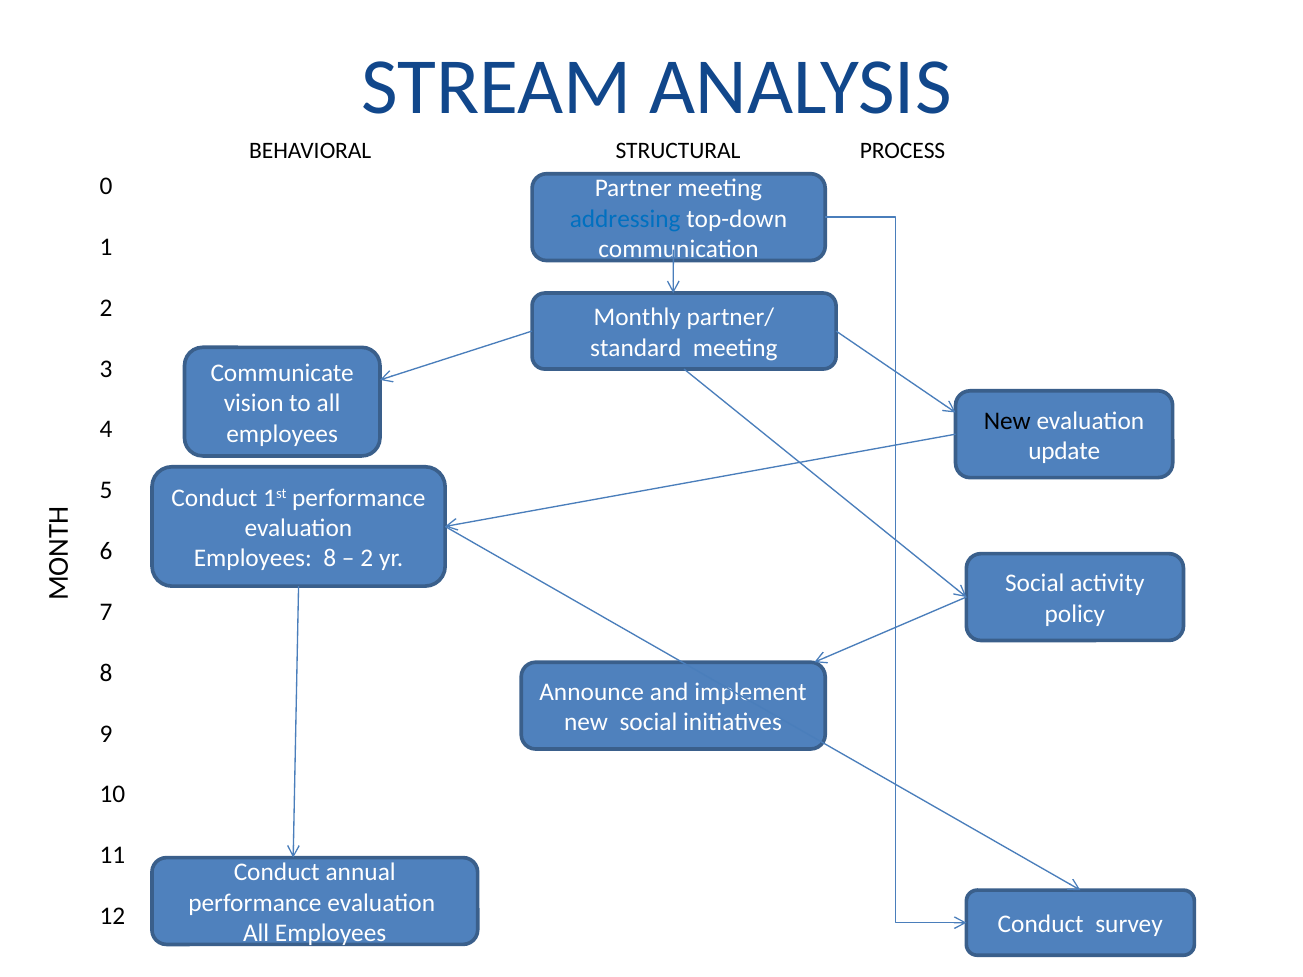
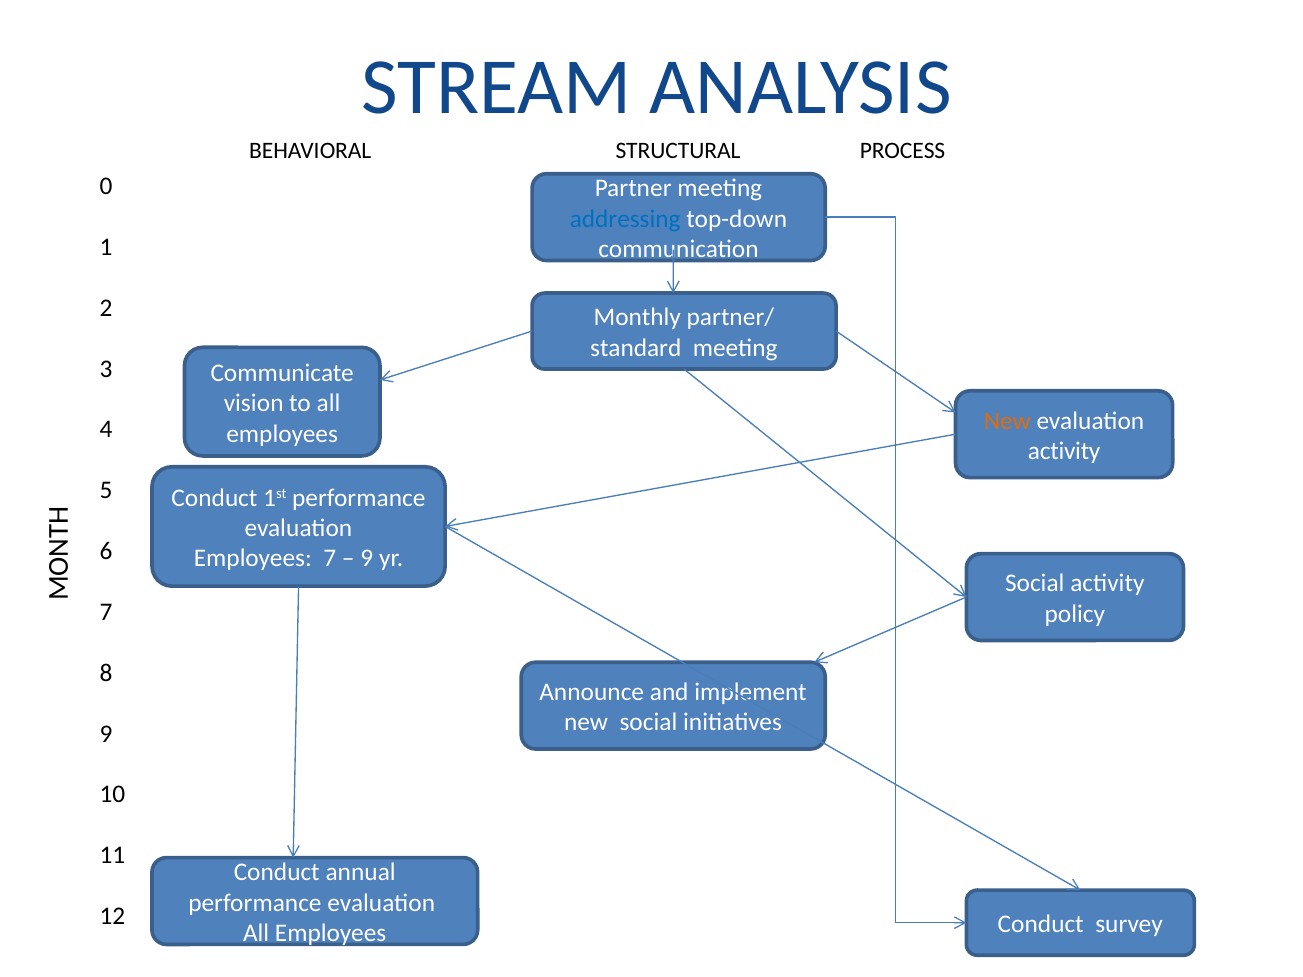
New colour: black -> orange (1007, 421)
update: update -> activity (1064, 451)
Employees 8: 8 -> 7 (330, 559)
2: 2 -> 9 (367, 559)
